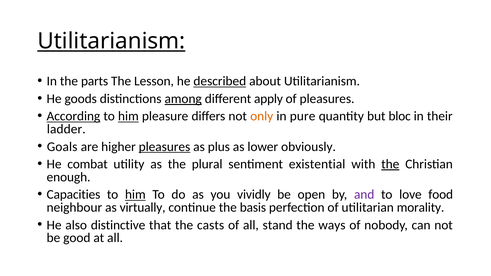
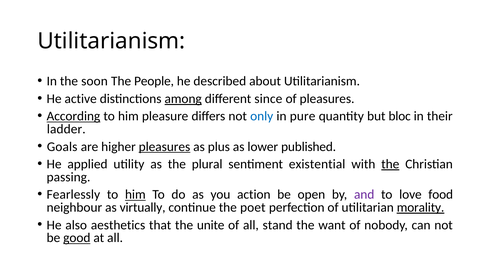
Utilitarianism underline: present -> none (111, 41)
parts: parts -> soon (94, 81)
Lesson: Lesson -> People (154, 81)
described underline: present -> none (220, 81)
goods: goods -> active (81, 99)
apply: apply -> since (268, 99)
him underline: present -> none (128, 116)
only colour: orange -> blue (262, 116)
obviously: obviously -> published (309, 147)
combat: combat -> applied (87, 164)
enough: enough -> passing (68, 177)
Capacities: Capacities -> Fearlessly (73, 195)
vividly: vividly -> action (254, 195)
basis: basis -> poet (253, 208)
morality underline: none -> present (421, 208)
distinctive: distinctive -> aesthetics (118, 225)
casts: casts -> unite (211, 225)
ways: ways -> want (332, 225)
good underline: none -> present (77, 238)
